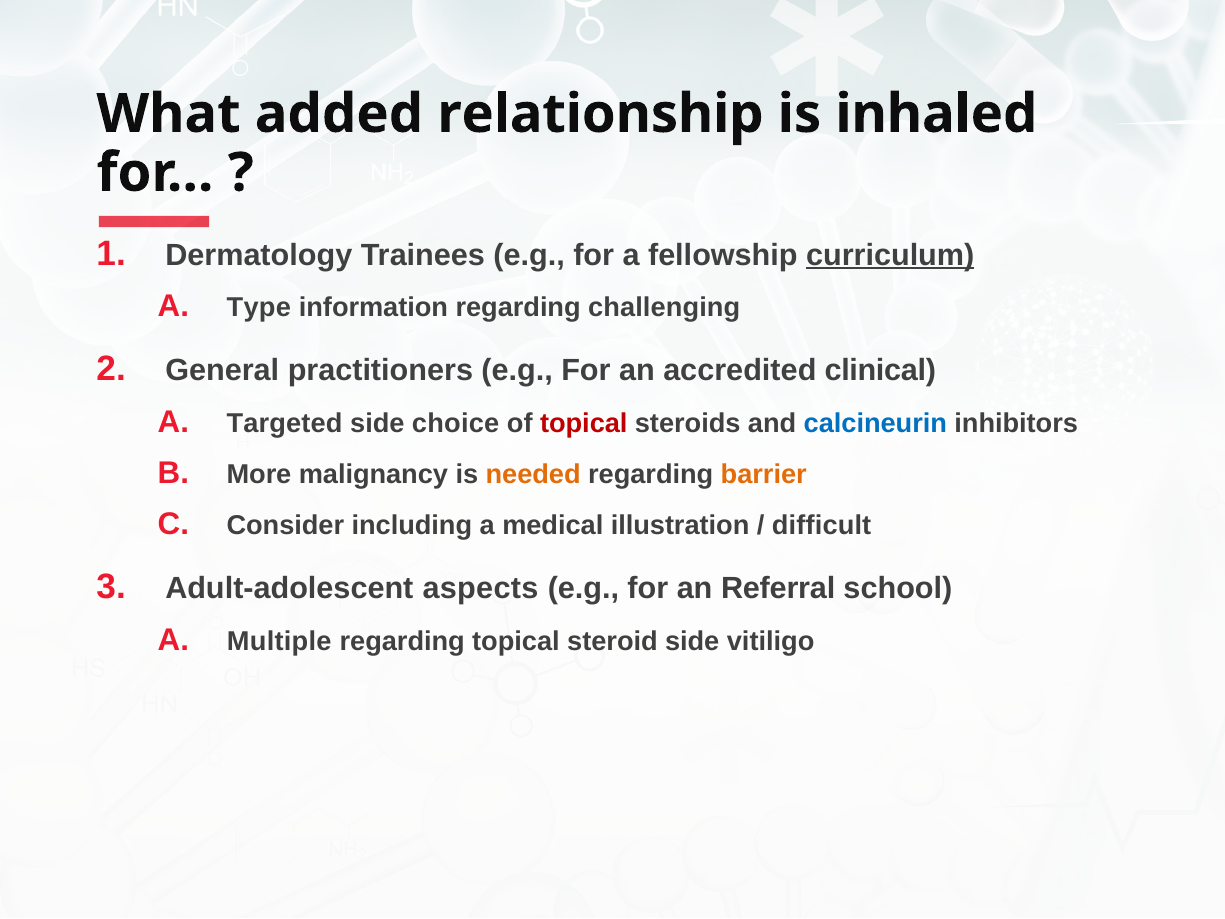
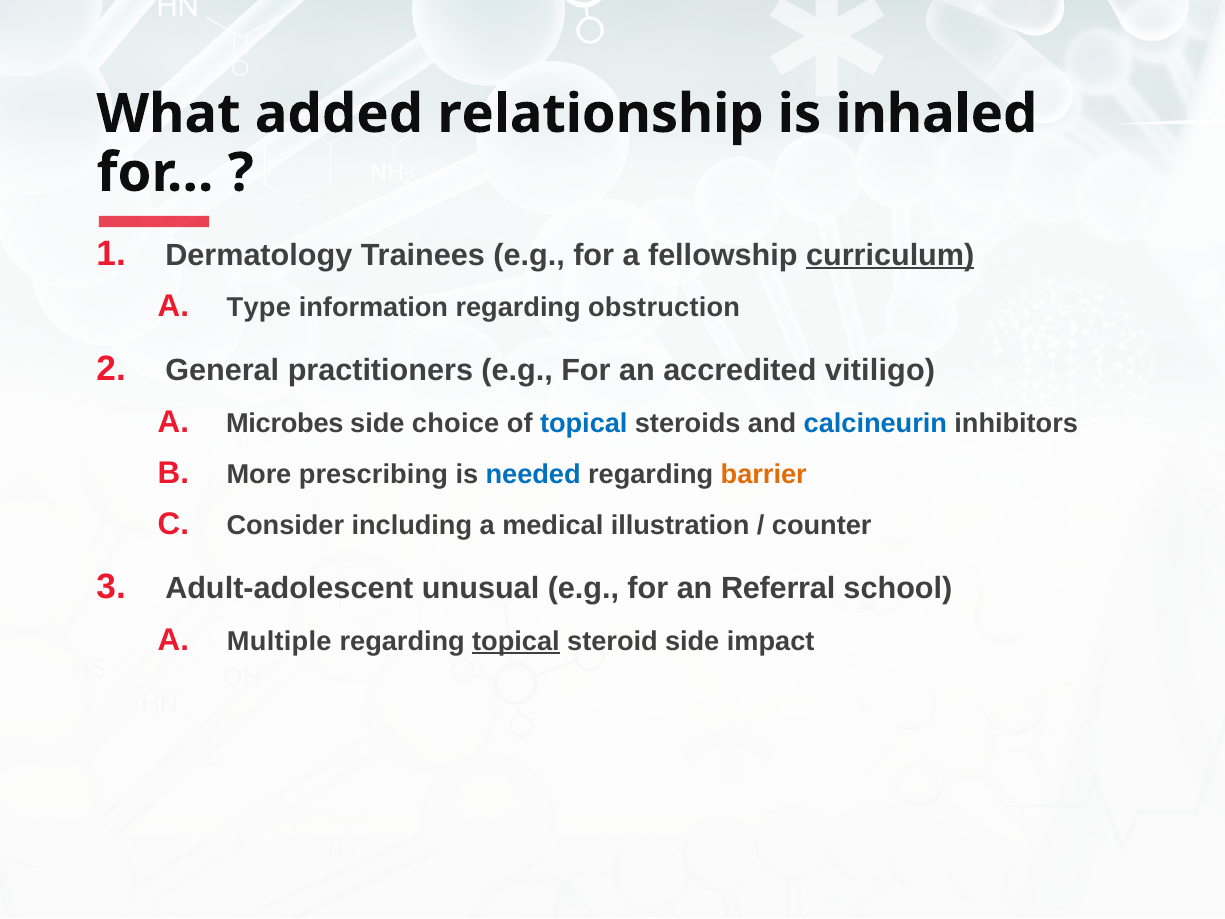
challenging: challenging -> obstruction (664, 308)
clinical: clinical -> vitiligo (880, 371)
Targeted: Targeted -> Microbes (285, 423)
topical colour: red -> blue (584, 423)
malignancy: malignancy -> prescribing (373, 474)
needed colour: orange -> blue (533, 474)
difficult: difficult -> counter (822, 525)
aspects: aspects -> unusual (481, 588)
topical underline: none -> present (516, 641)
vitiligo: vitiligo -> impact (771, 641)
